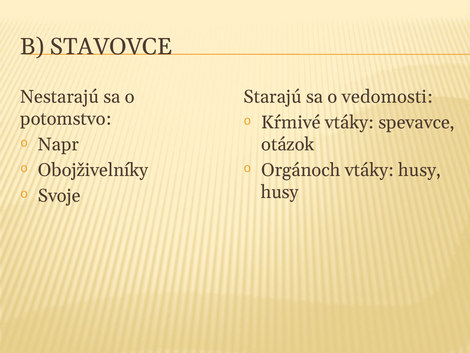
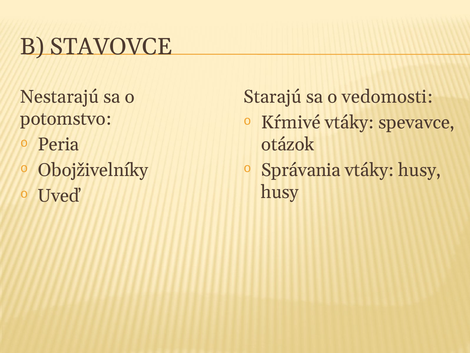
Napr: Napr -> Peria (58, 144)
Orgánoch: Orgánoch -> Správania (301, 170)
Svoje: Svoje -> Uveď (59, 196)
